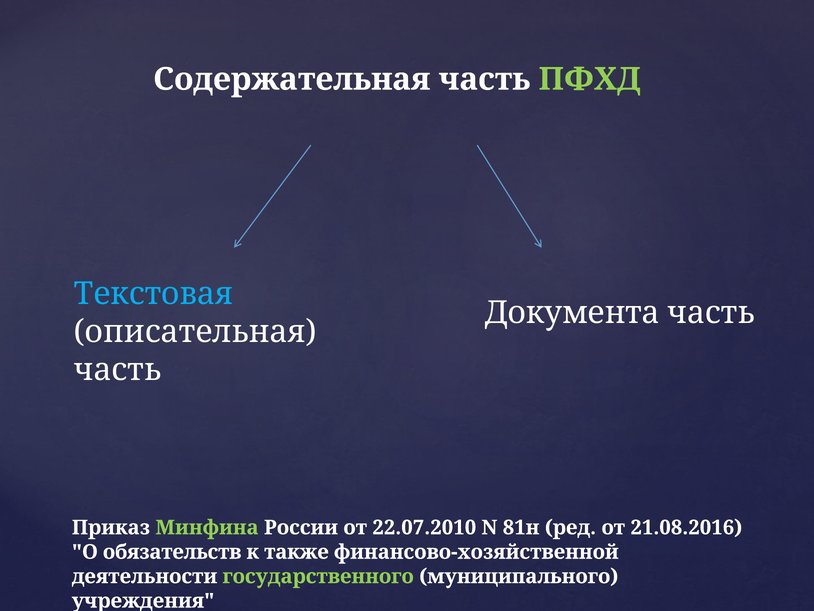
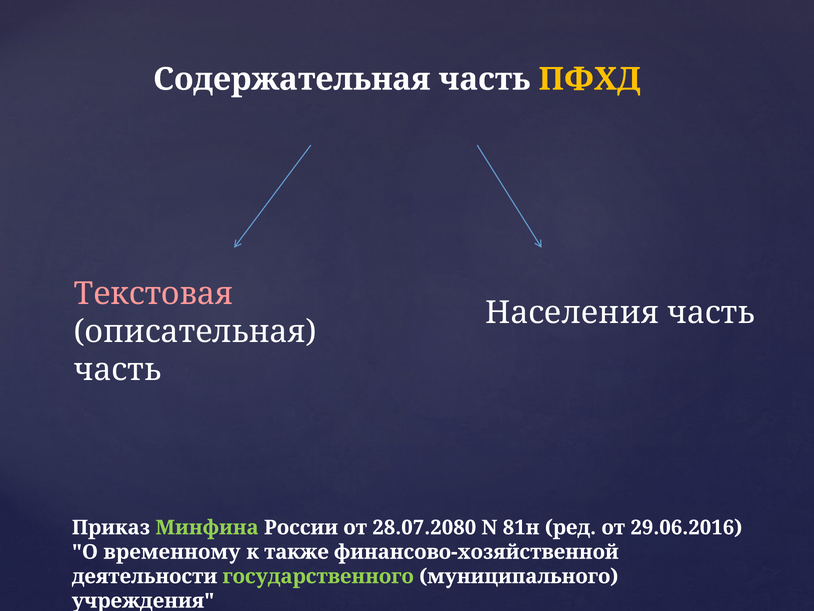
ПФХД colour: light green -> yellow (590, 79)
Текстовая colour: light blue -> pink (154, 293)
Документа: Документа -> Населения (572, 313)
22.07.2010: 22.07.2010 -> 28.07.2080 (424, 527)
21.08.2016: 21.08.2016 -> 29.06.2016 (686, 527)
обязательств: обязательств -> временному (172, 552)
